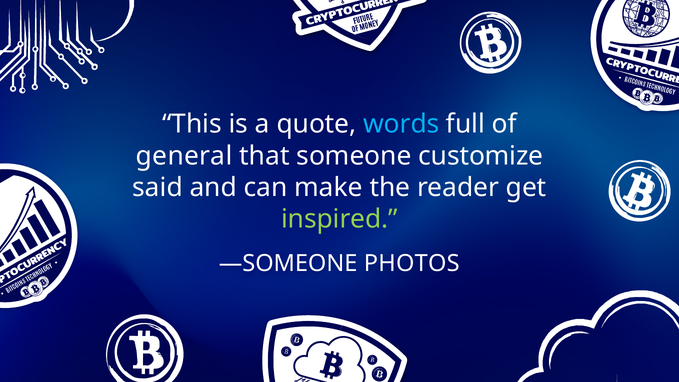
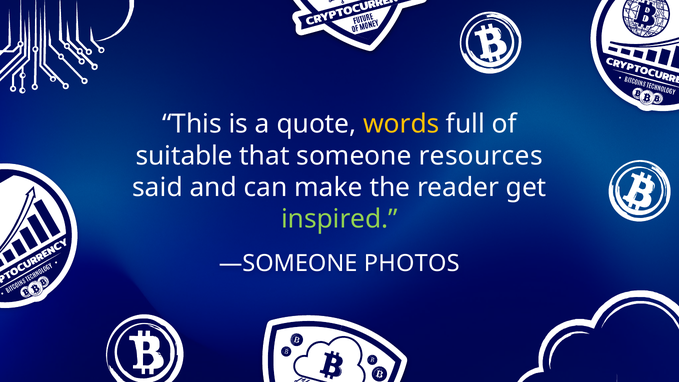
words colour: light blue -> yellow (401, 124)
general: general -> suitable (184, 156)
customize: customize -> resources (481, 156)
